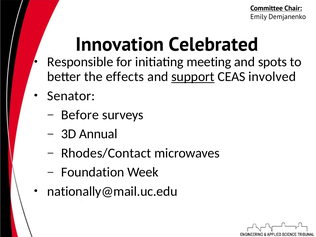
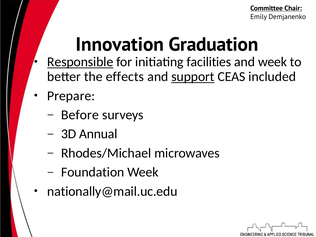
Celebrated: Celebrated -> Graduation (214, 44)
Responsible underline: none -> present (80, 62)
meeting: meeting -> facilities (209, 62)
and spots: spots -> week (273, 62)
involved: involved -> included (272, 77)
Senator: Senator -> Prepare (71, 96)
Rhodes/Contact: Rhodes/Contact -> Rhodes/Michael (106, 153)
